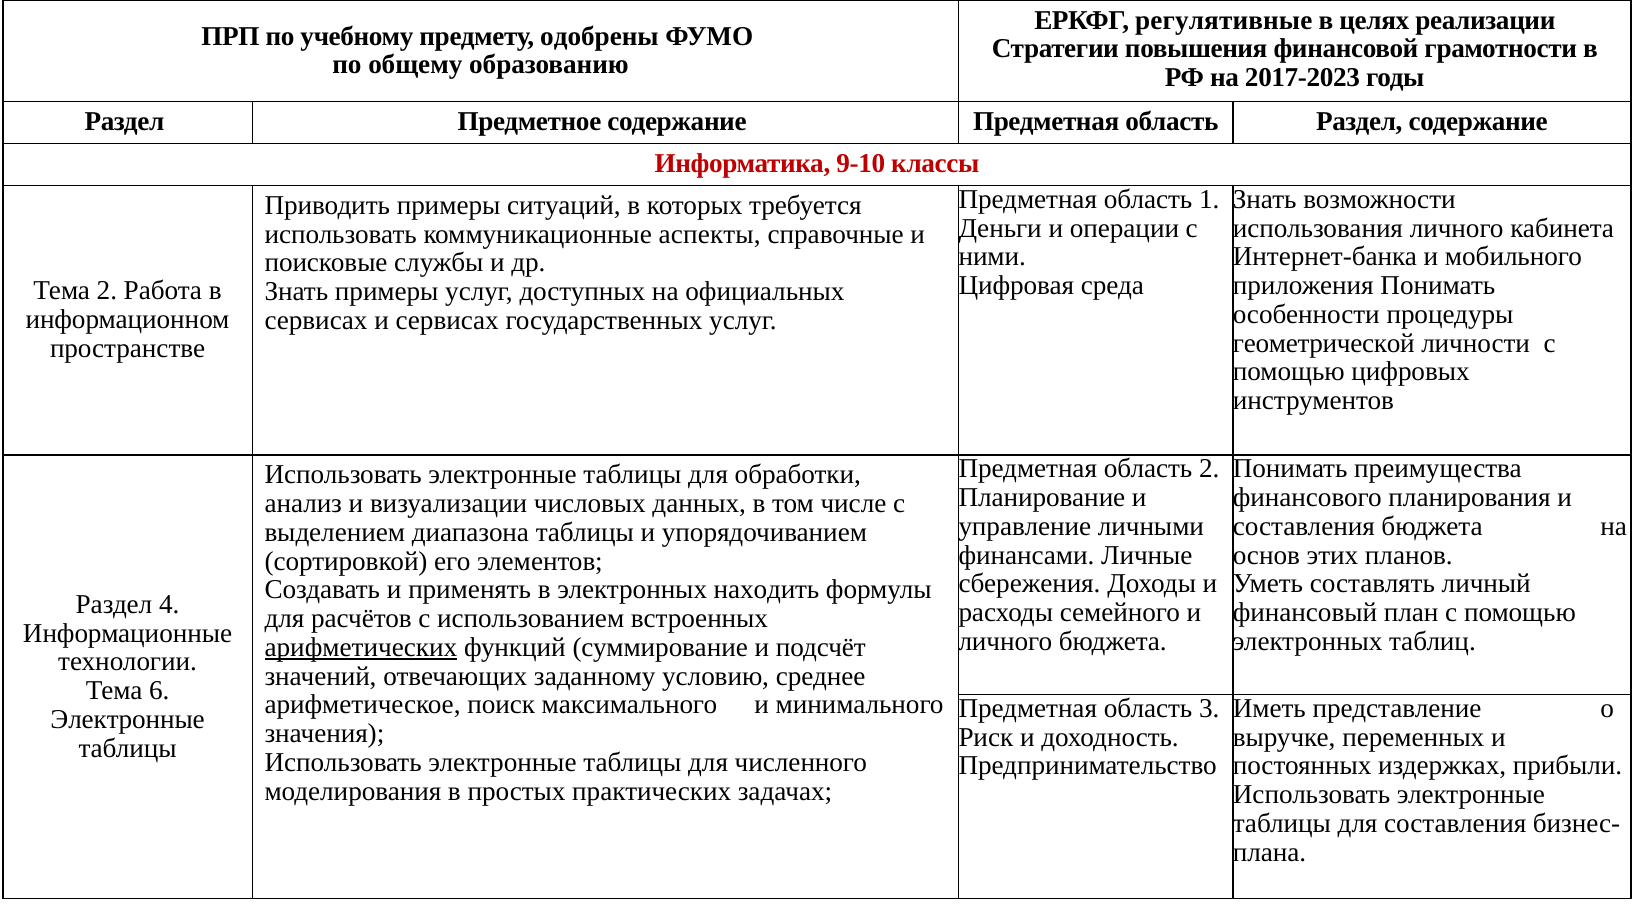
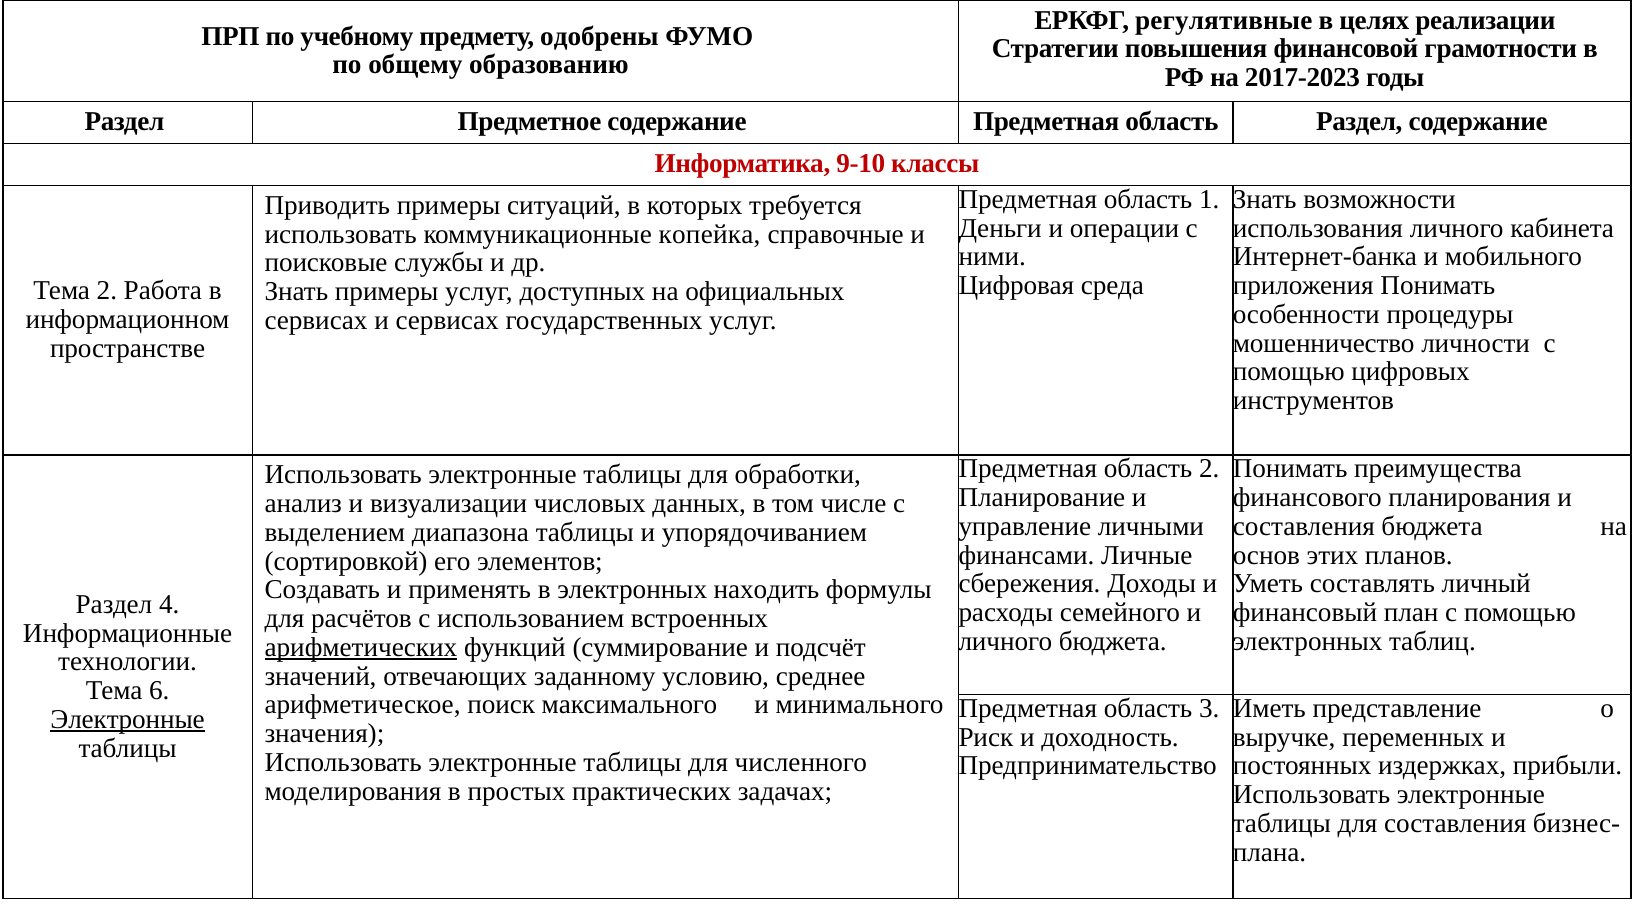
аспекты: аспекты -> копейка (710, 234)
геометрической: геометрической -> мошенничество (1324, 343)
Электронные underline: none -> present (128, 719)
